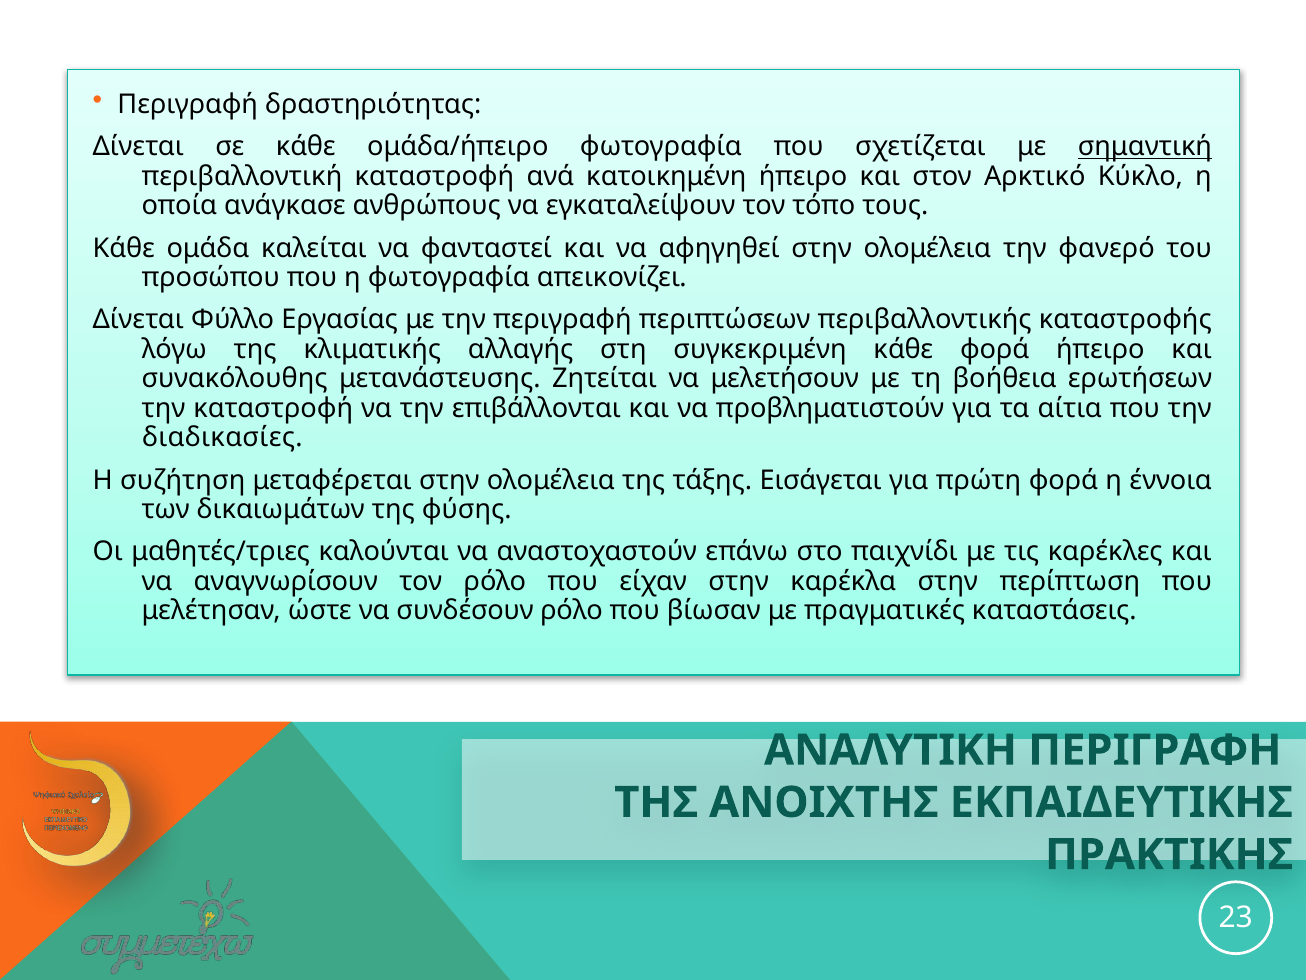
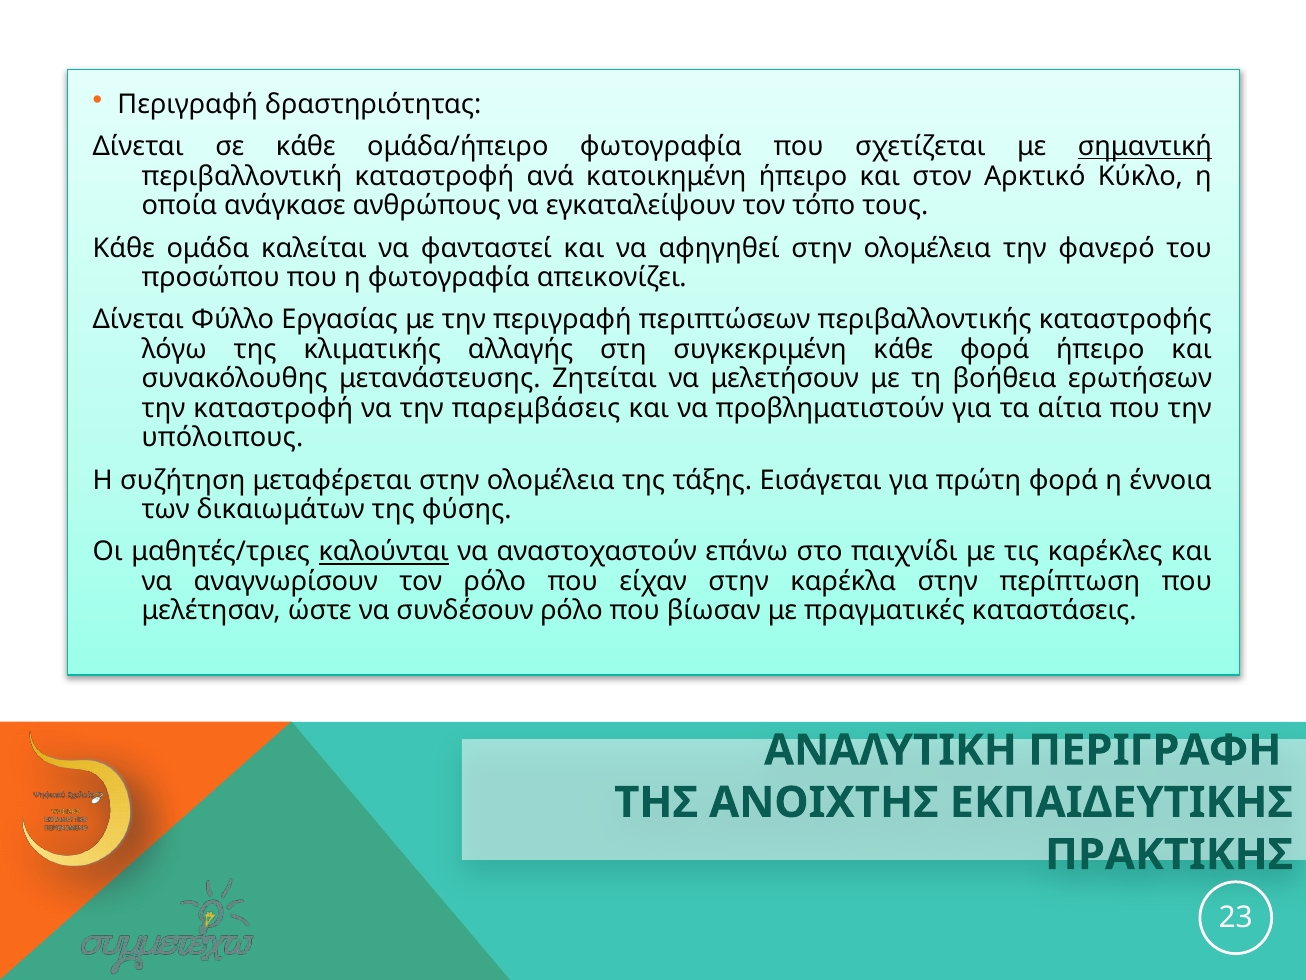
επιβάλλονται: επιβάλλονται -> παρεμβάσεις (536, 408)
διαδικασίες: διαδικασίες -> υπόλοιπους (222, 437)
καλούνται underline: none -> present (384, 552)
